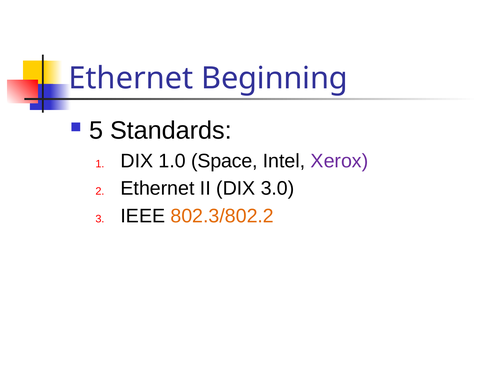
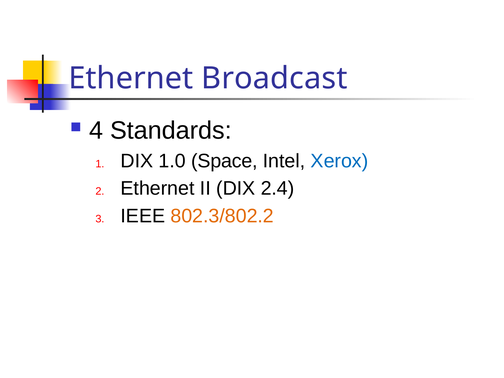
Beginning: Beginning -> Broadcast (274, 78)
5: 5 -> 4 (96, 131)
Xerox colour: purple -> blue (339, 161)
3.0: 3.0 -> 2.4 (278, 189)
